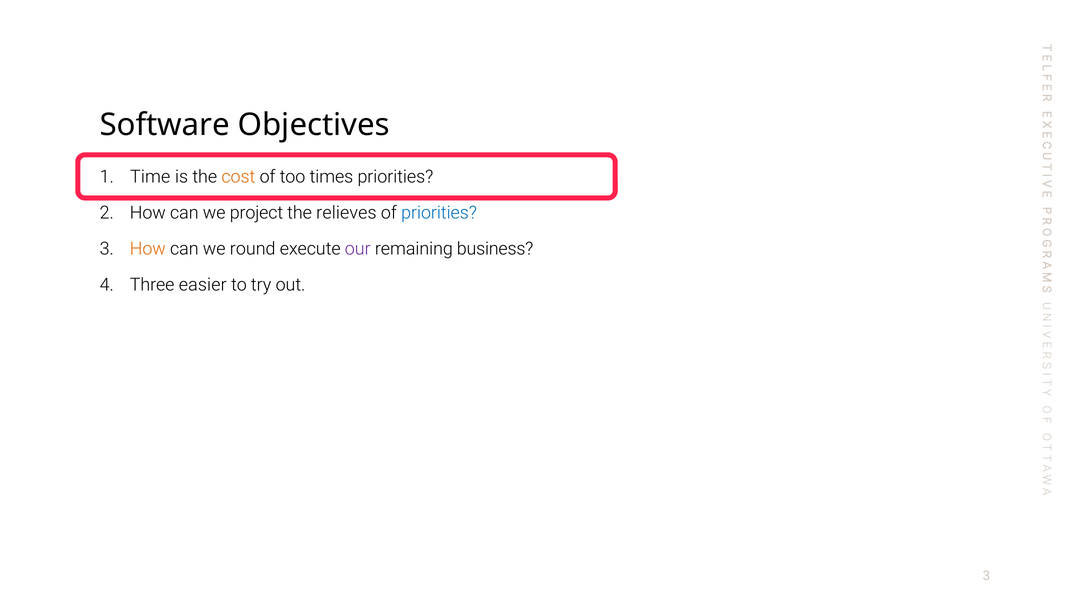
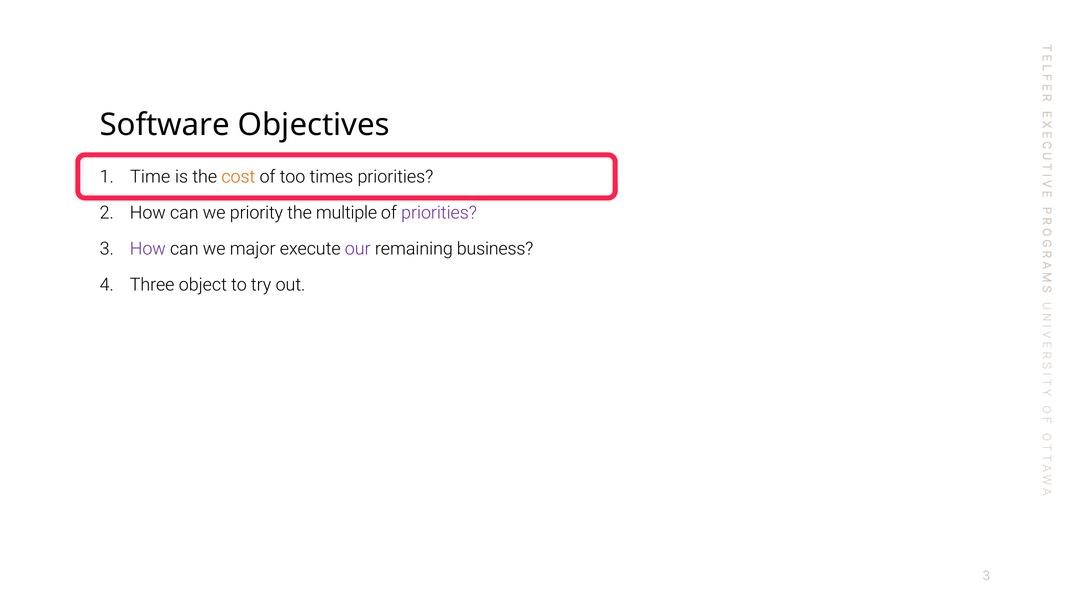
project: project -> priority (256, 213)
relieves: relieves -> multiple (347, 213)
priorities colour: blue -> purple (439, 213)
How colour: orange -> purple (148, 249)
round: round -> major (253, 249)
easier: easier -> object (203, 285)
